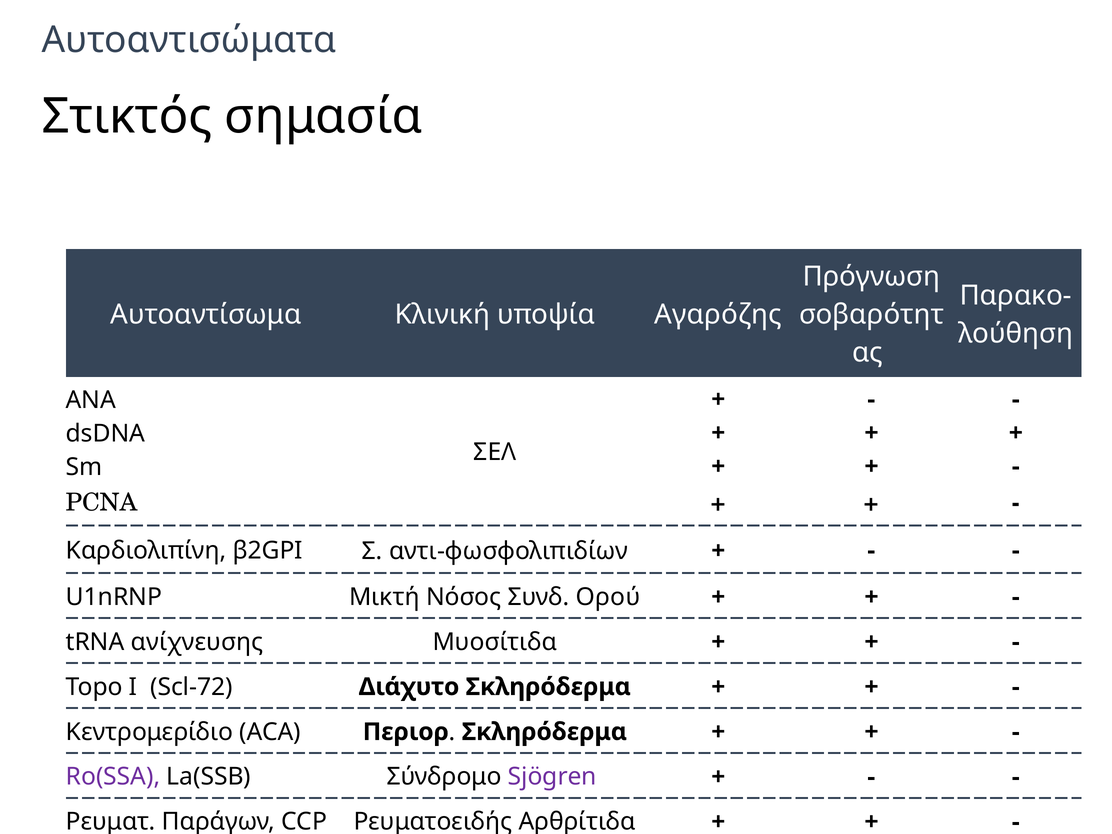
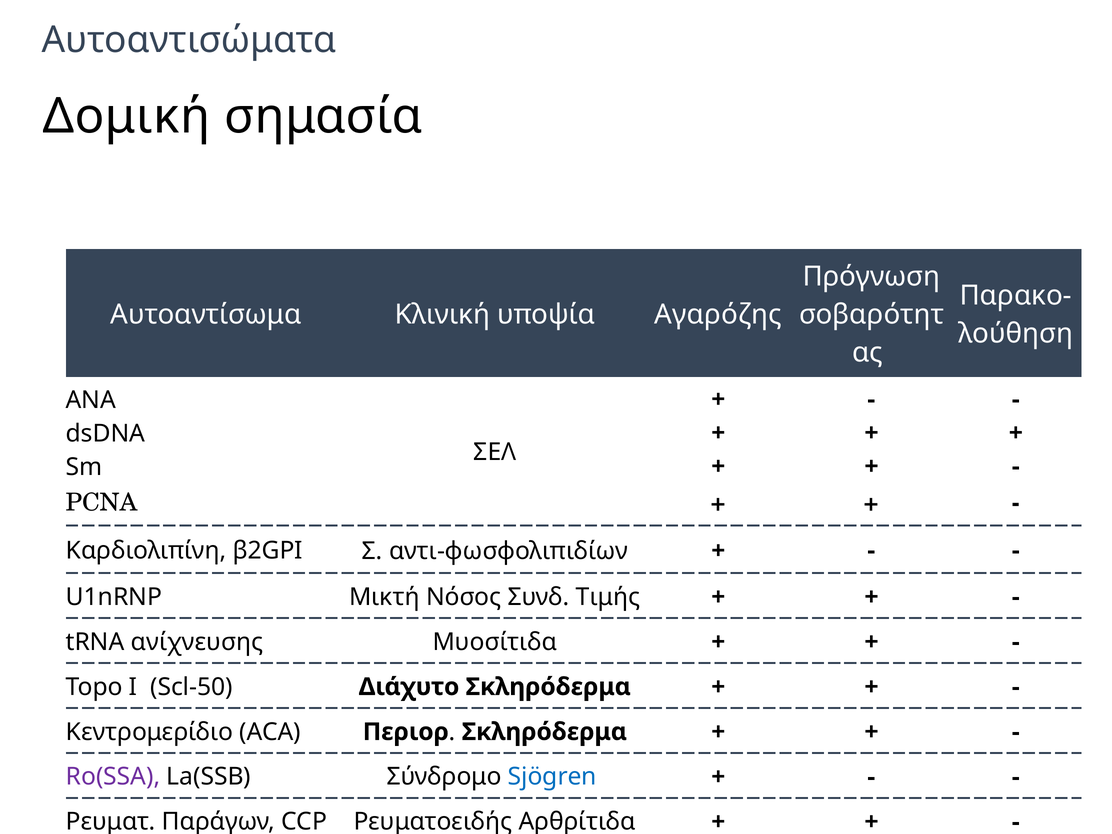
Στικτός: Στικτός -> Δομική (126, 116)
Ορού: Ορού -> Τιμής (608, 597)
Scl-72: Scl-72 -> Scl-50 (191, 687)
Sjögren colour: purple -> blue (552, 777)
